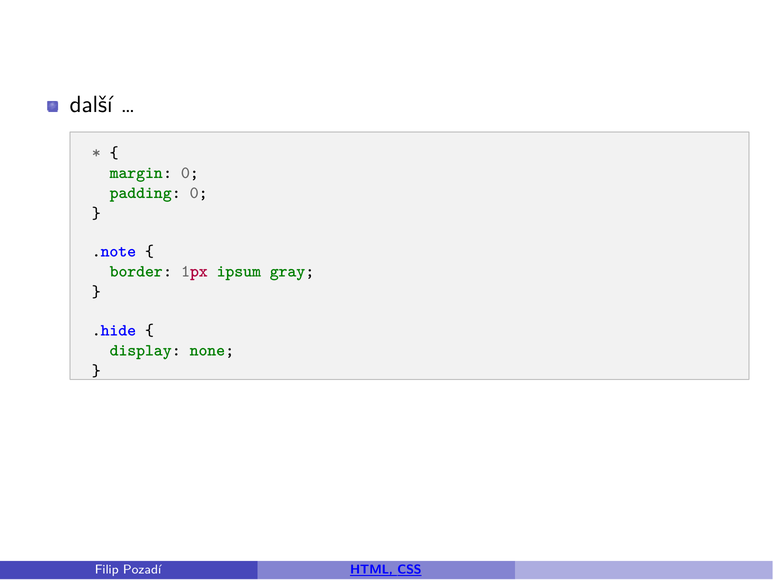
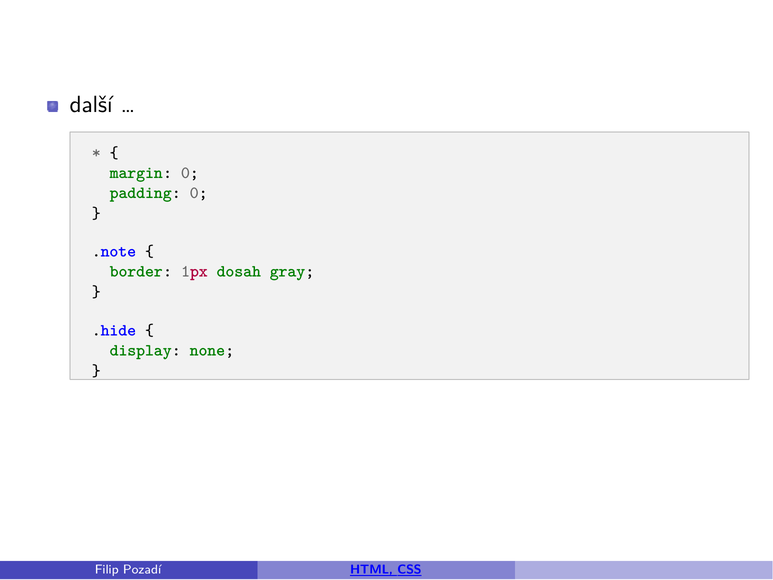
ipsum: ipsum -> dosah (239, 272)
